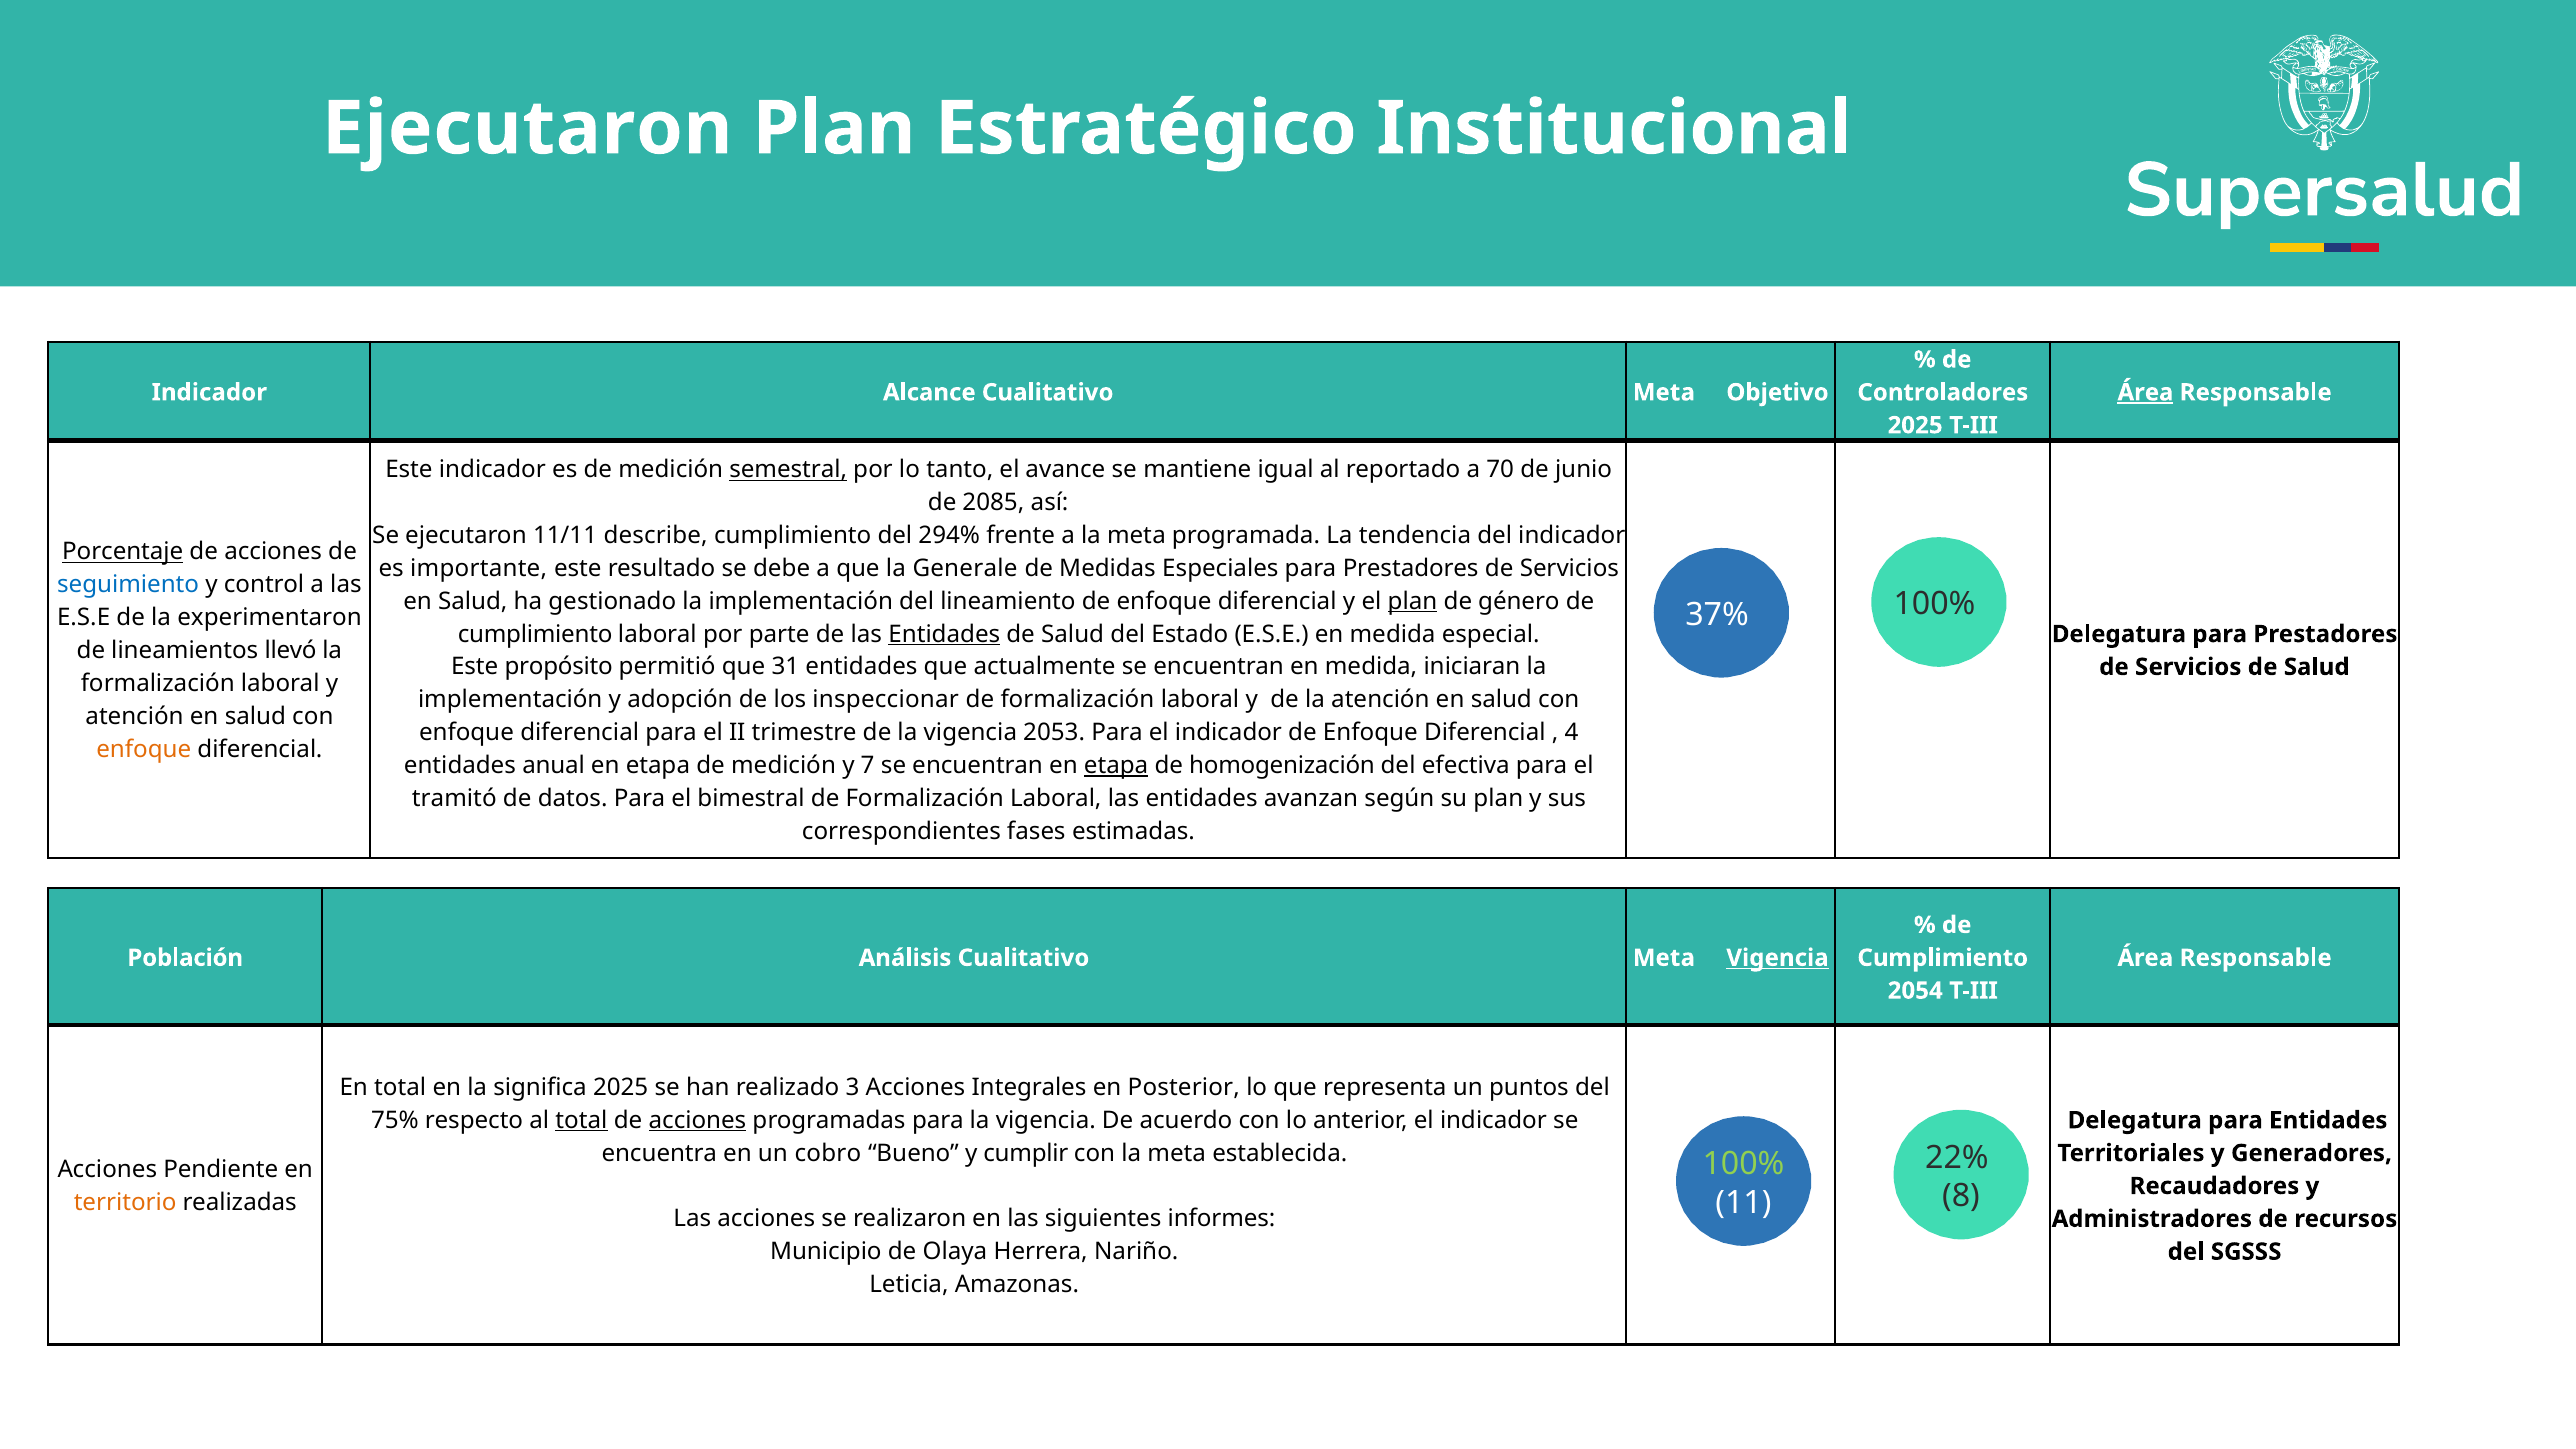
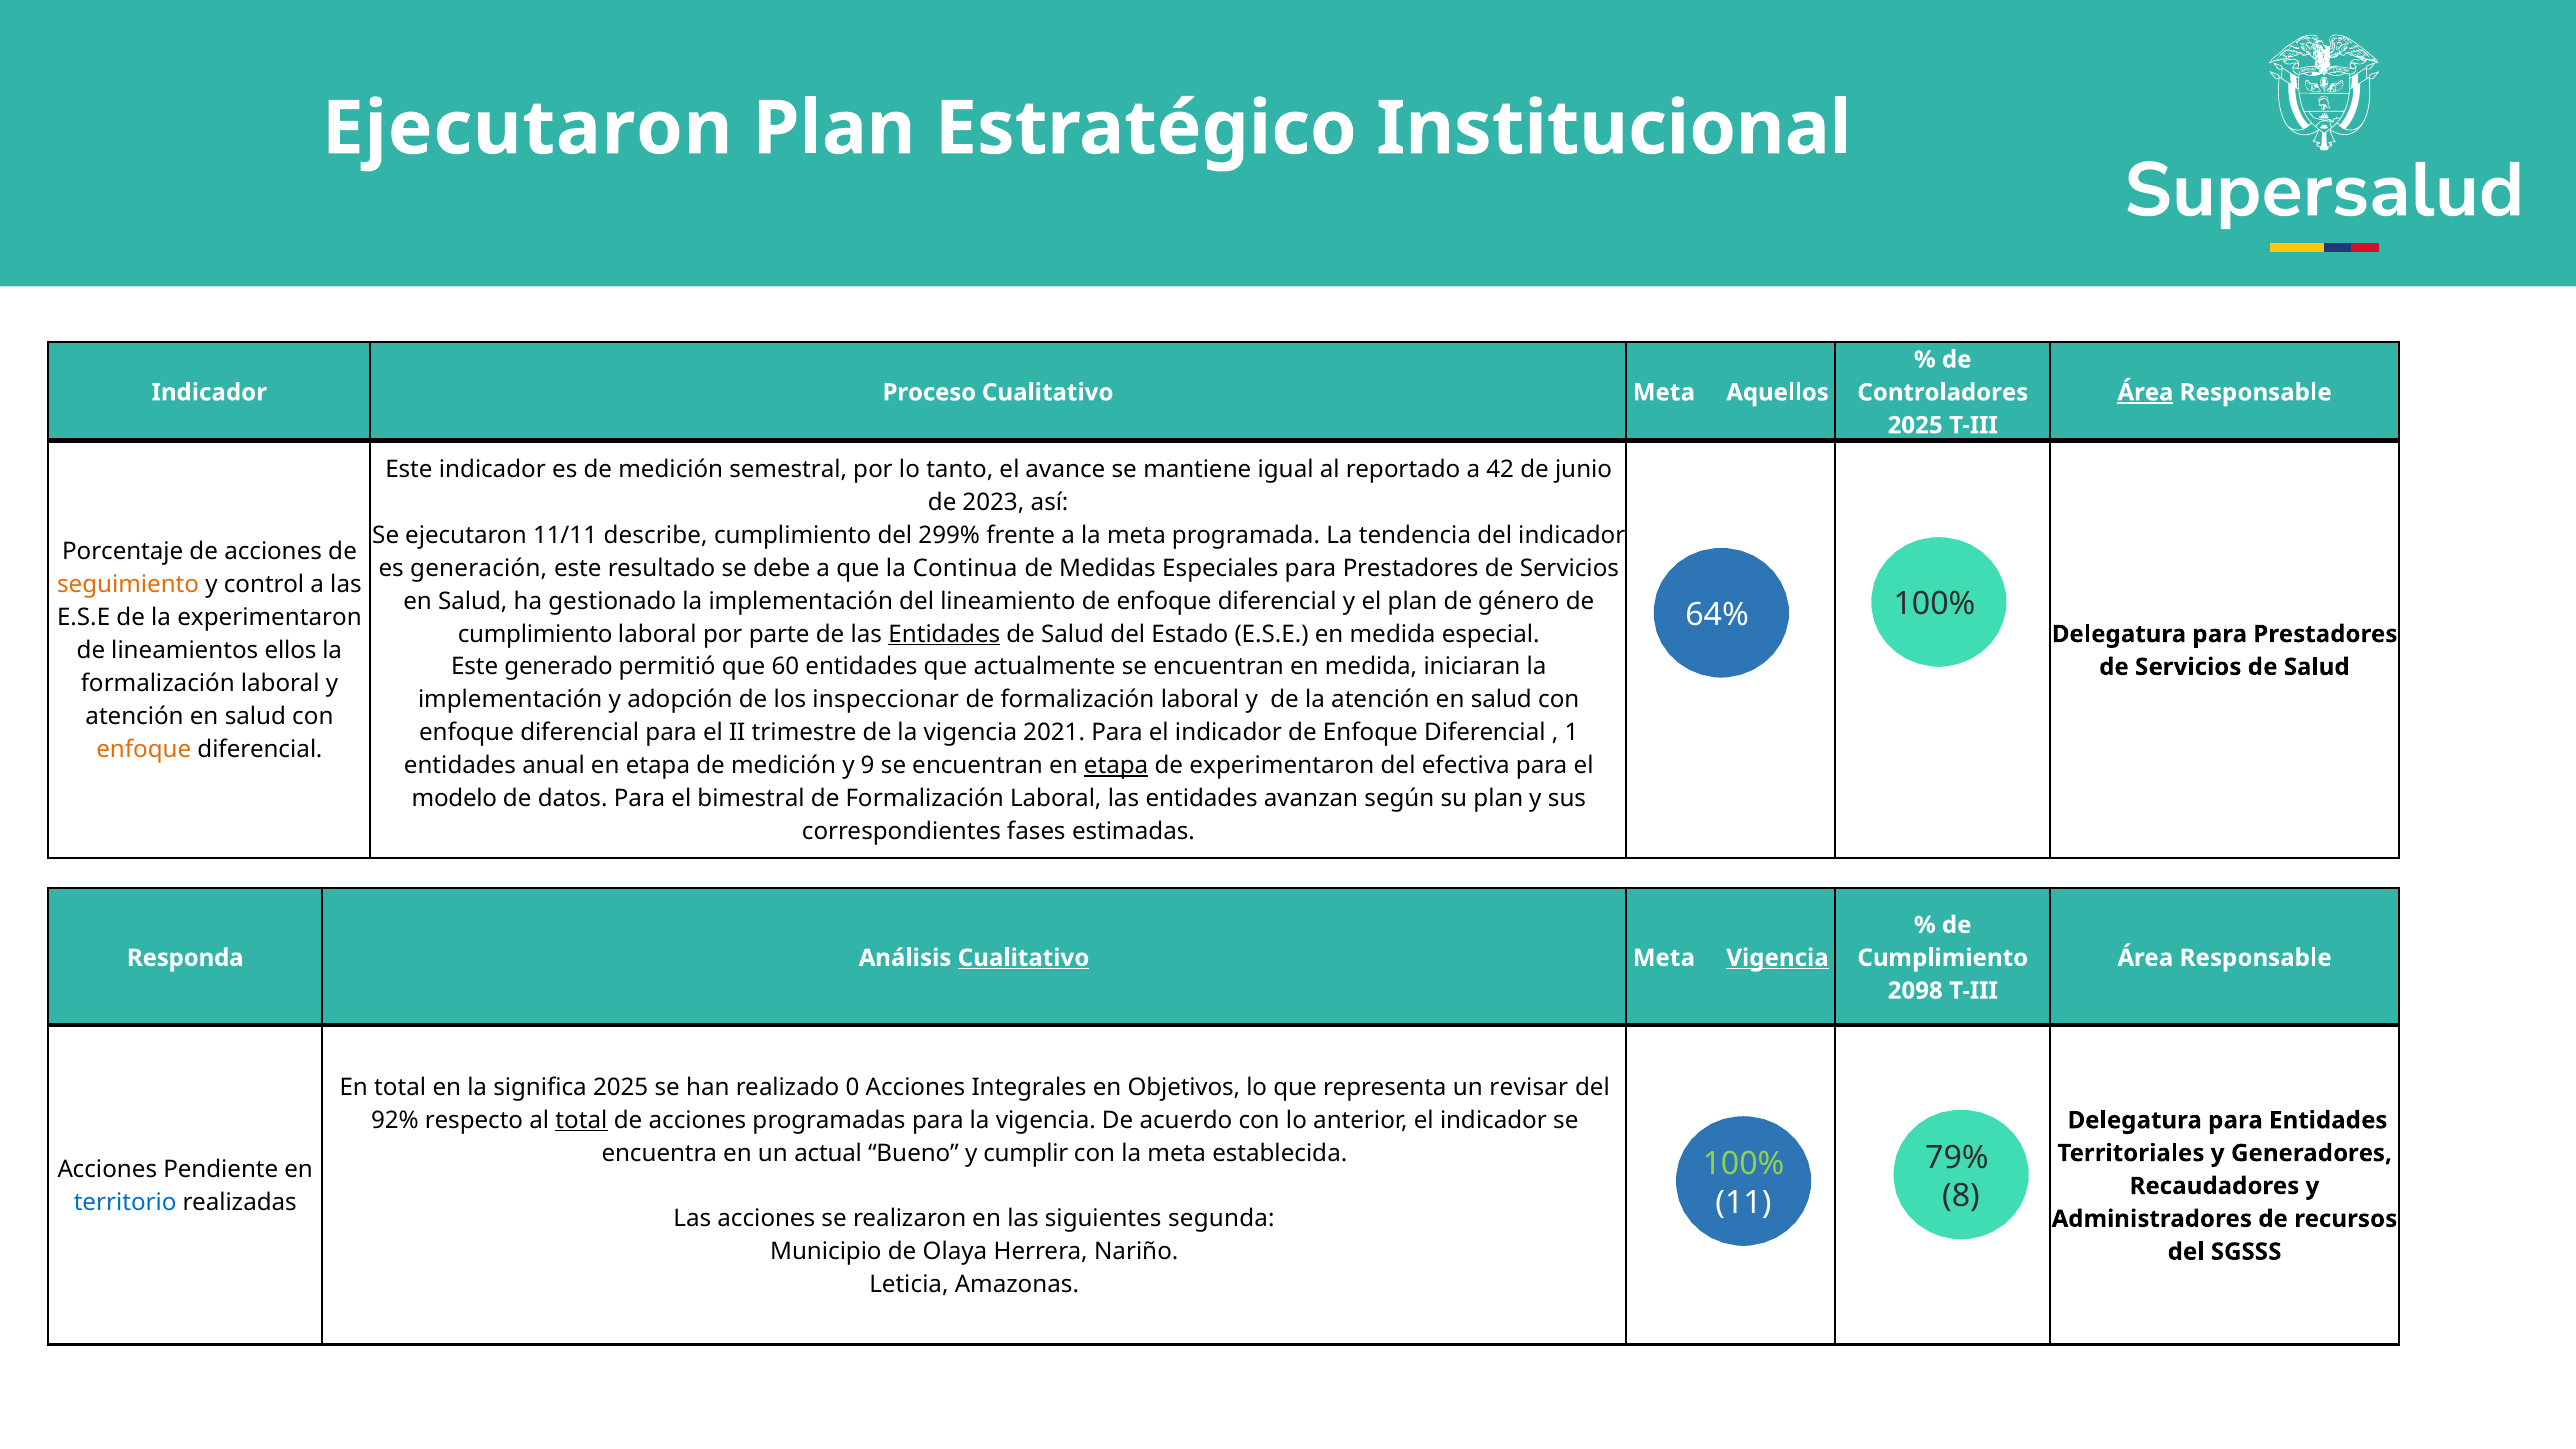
Alcance: Alcance -> Proceso (929, 392)
Objetivo: Objetivo -> Aquellos (1778, 392)
semestral underline: present -> none (788, 470)
70: 70 -> 42 (1500, 470)
2085: 2085 -> 2023 (993, 503)
294%: 294% -> 299% (949, 536)
Porcentaje underline: present -> none (123, 552)
importante: importante -> generación (479, 568)
Generale: Generale -> Continua (965, 568)
seguimiento colour: blue -> orange (128, 585)
plan underline: present -> none (1413, 601)
37%: 37% -> 64% (1717, 615)
llevó: llevó -> ellos (291, 651)
propósito: propósito -> generado (559, 667)
31: 31 -> 60 (785, 667)
2053: 2053 -> 2021 (1054, 733)
4: 4 -> 1 (1571, 733)
7: 7 -> 9 (868, 766)
de homogenización: homogenización -> experimentaron (1282, 766)
tramitó: tramitó -> modelo (454, 798)
Población: Población -> Responda (185, 958)
Cualitativo underline: none -> present (1024, 958)
2054: 2054 -> 2098 (1915, 991)
3: 3 -> 0 (853, 1087)
Posterior: Posterior -> Objetivos (1184, 1087)
puntos: puntos -> revisar (1529, 1087)
75%: 75% -> 92% (395, 1120)
acciones underline: present -> none (697, 1120)
cobro: cobro -> actual (828, 1153)
22%: 22% -> 79% (1957, 1157)
territorio colour: orange -> blue (125, 1202)
informes: informes -> segunda (1221, 1219)
